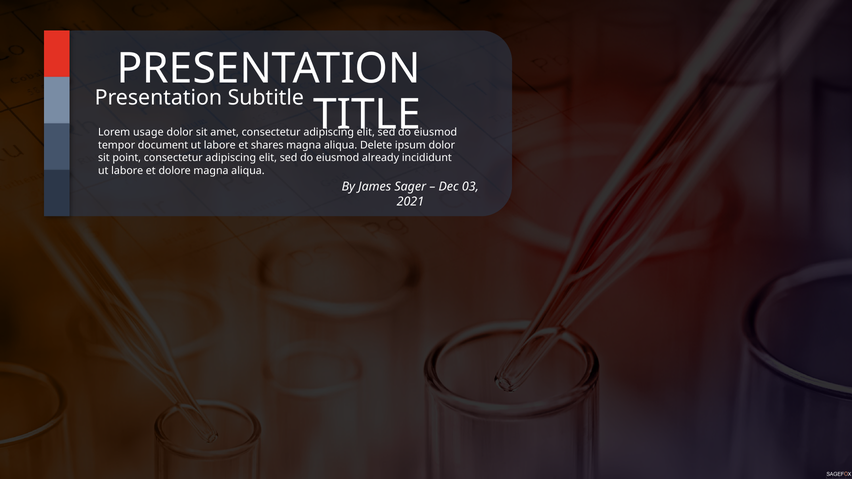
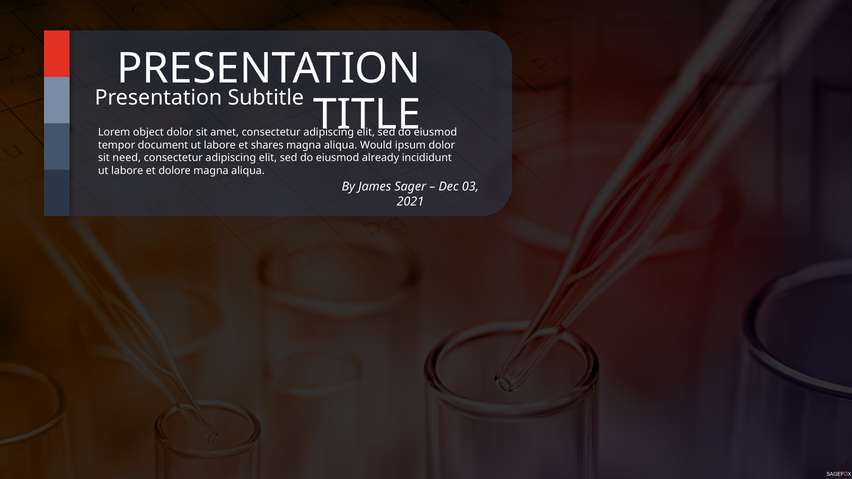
usage: usage -> object (148, 132)
Delete: Delete -> Would (376, 145)
point: point -> need (127, 158)
